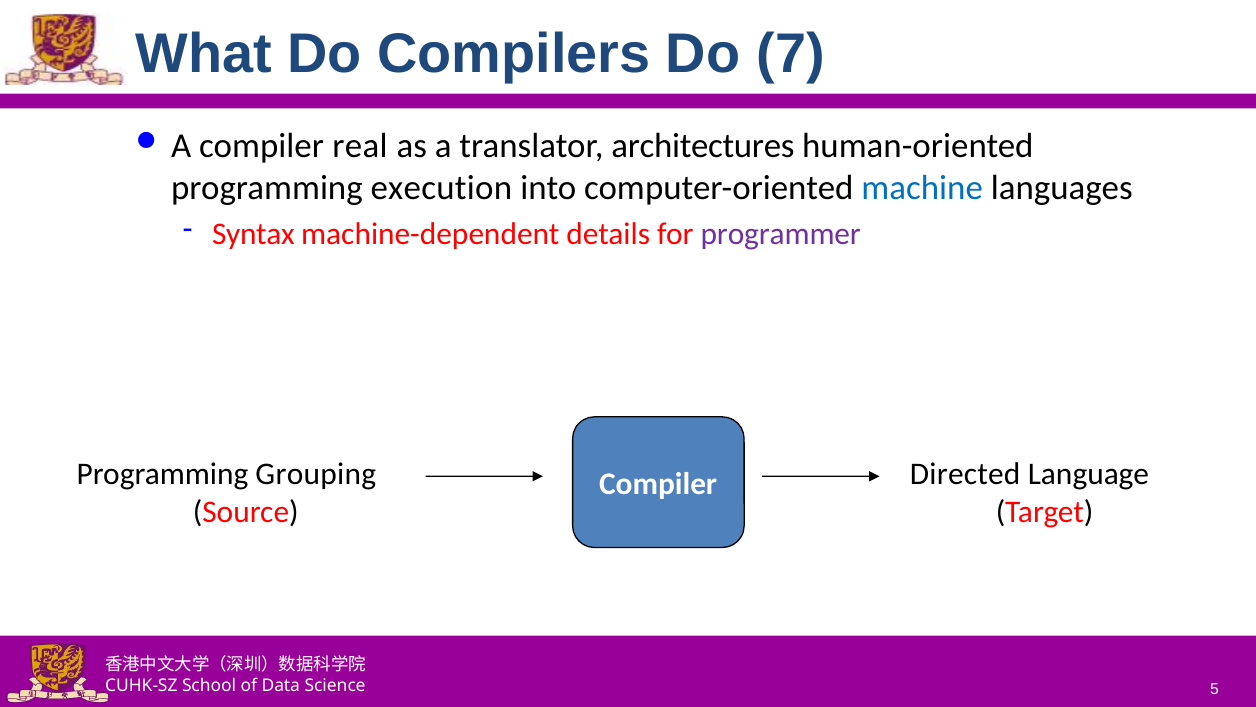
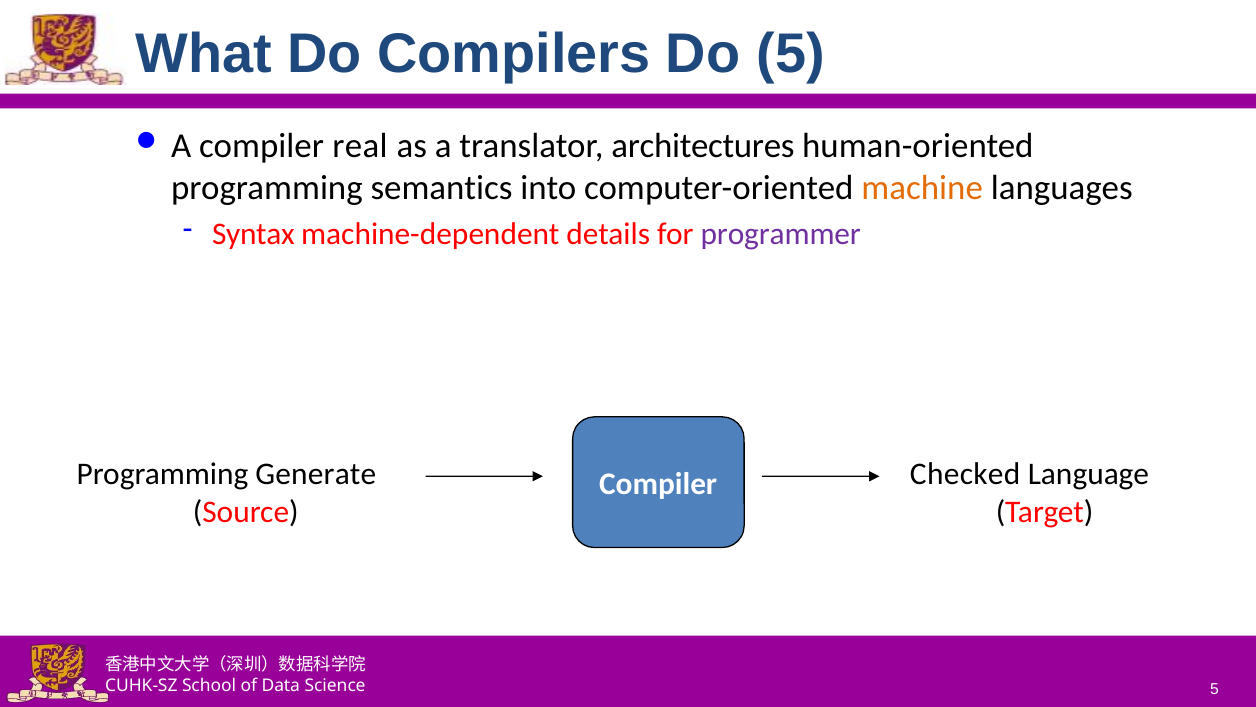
Do 7: 7 -> 5 (791, 54)
execution: execution -> semantics (442, 188)
machine colour: blue -> orange (922, 188)
Grouping: Grouping -> Generate (316, 474)
Directed: Directed -> Checked (965, 474)
